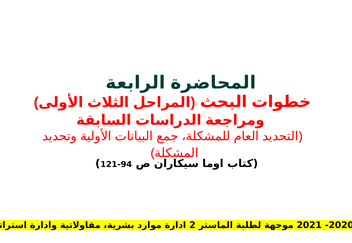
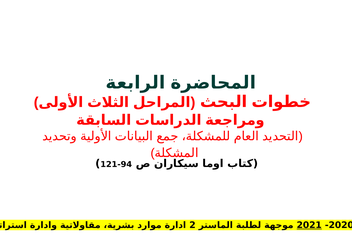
2021 underline: none -> present (309, 226)
